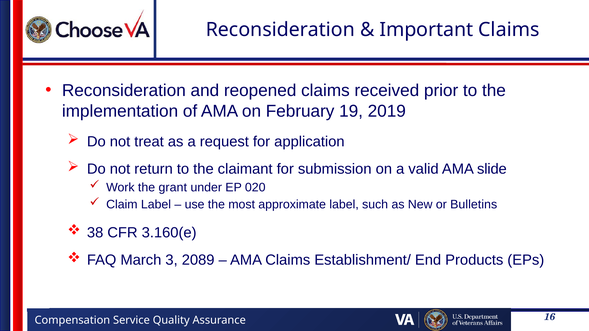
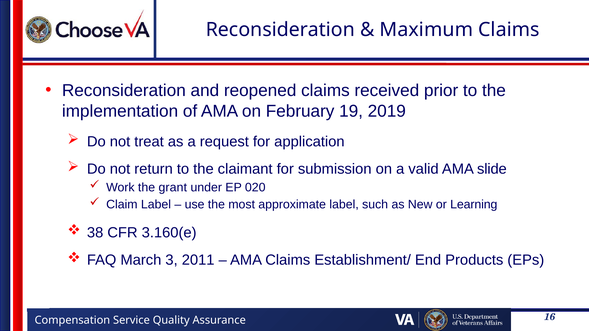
Important: Important -> Maximum (426, 30)
Bulletins: Bulletins -> Learning (474, 205)
2089: 2089 -> 2011 (198, 260)
